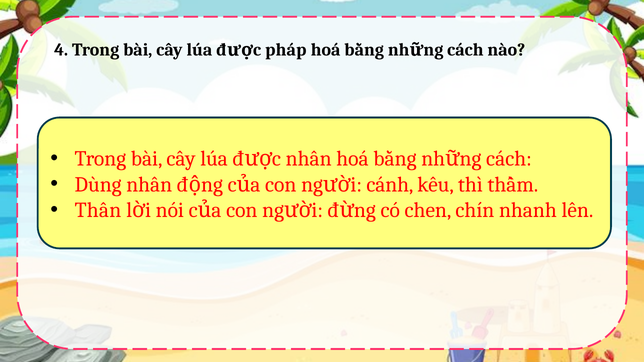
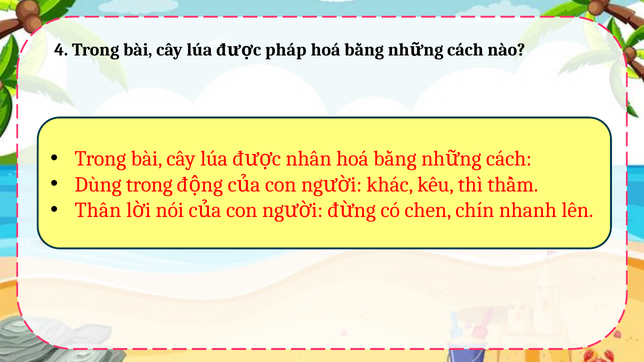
Dùng nhân: nhân -> trong (149, 185)
cánh: cánh -> khác (390, 185)
